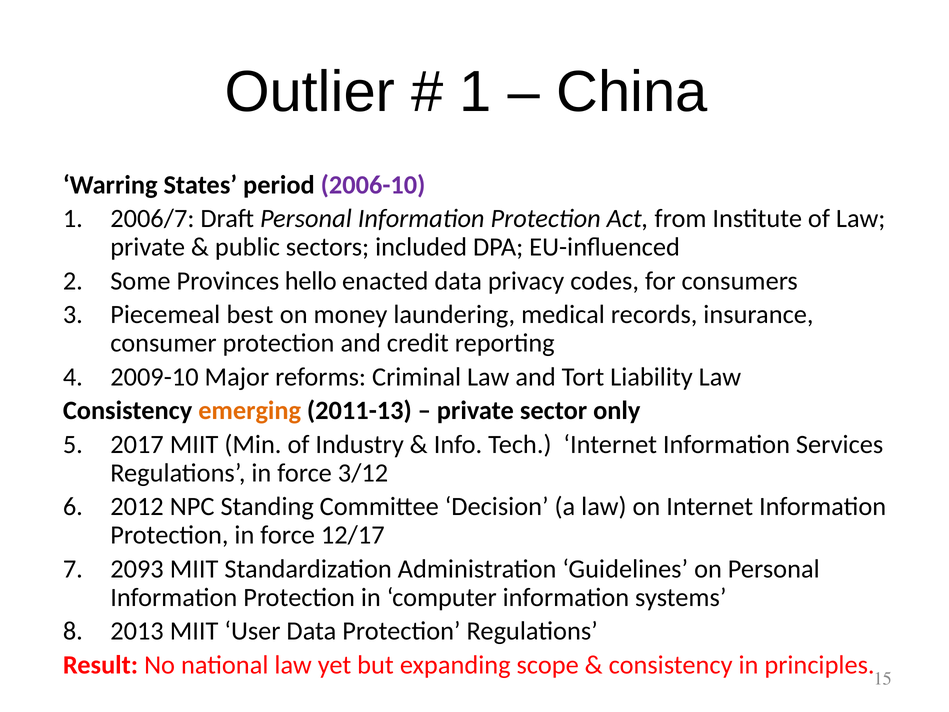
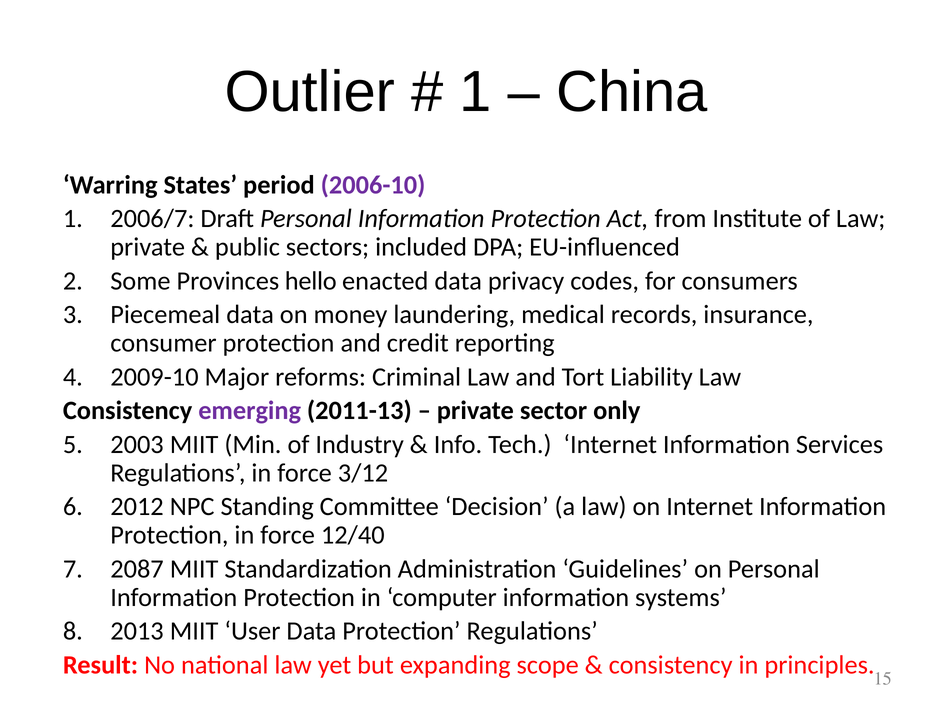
Piecemeal best: best -> data (250, 315)
emerging colour: orange -> purple (250, 411)
2017: 2017 -> 2003 (137, 444)
12/17: 12/17 -> 12/40 (353, 535)
2093: 2093 -> 2087 (137, 569)
